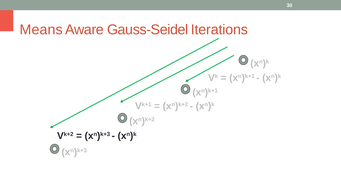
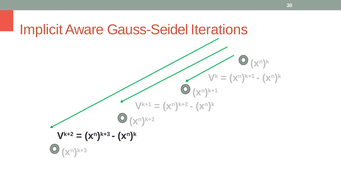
Means: Means -> Implicit (41, 30)
